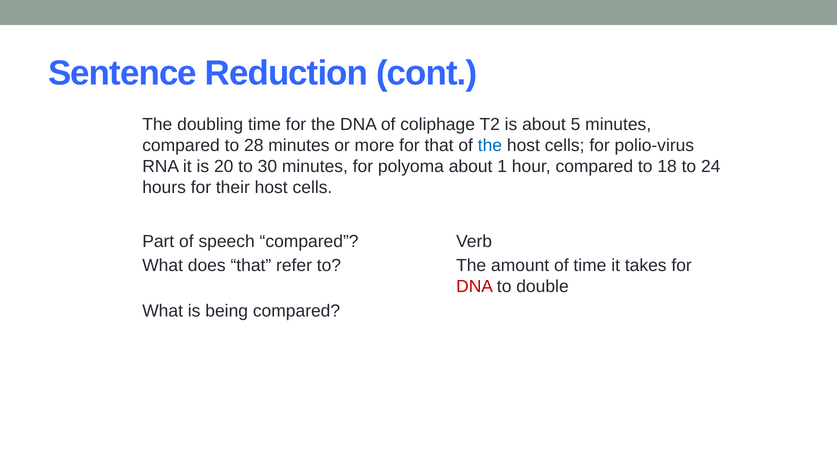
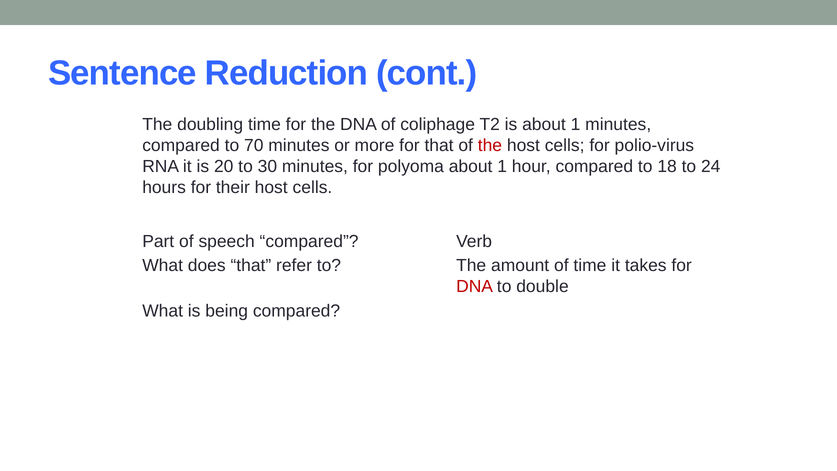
is about 5: 5 -> 1 (576, 125)
28: 28 -> 70 (254, 146)
the colour: blue -> red (490, 146)
